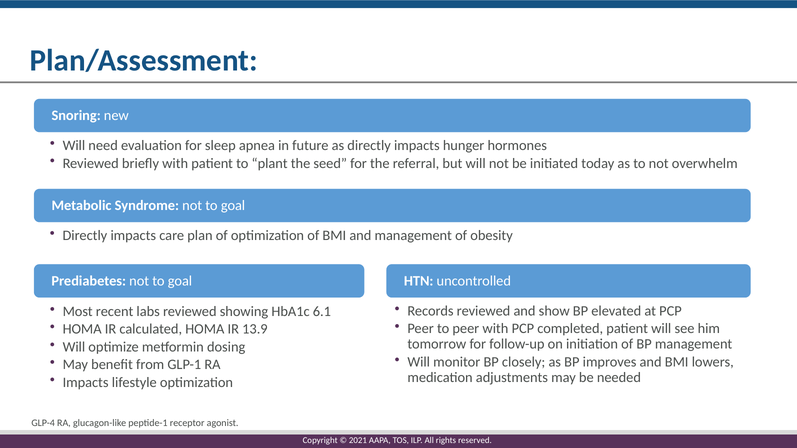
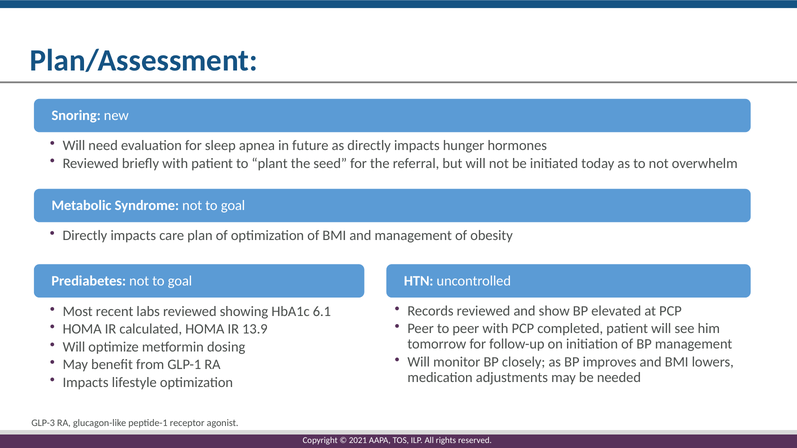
GLP-4: GLP-4 -> GLP-3 (43, 423)
